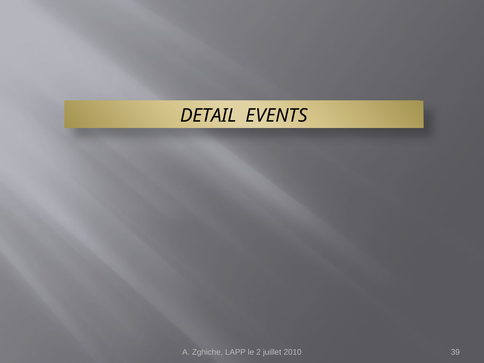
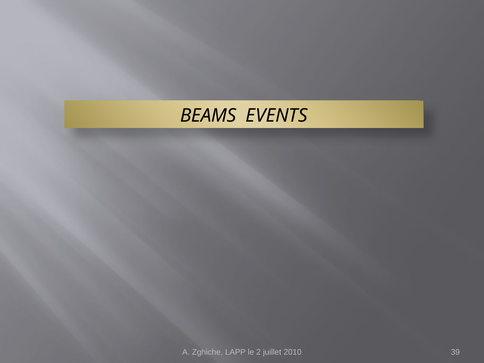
DETAIL: DETAIL -> BEAMS (208, 116)
